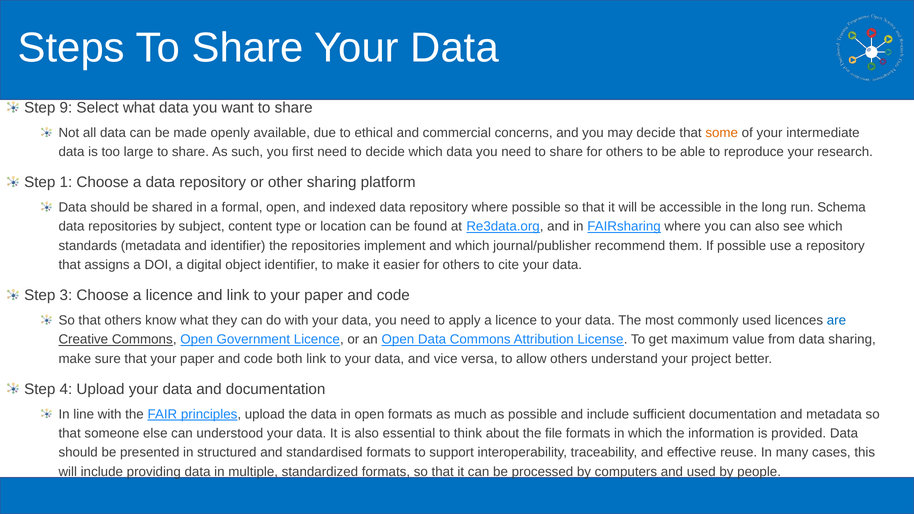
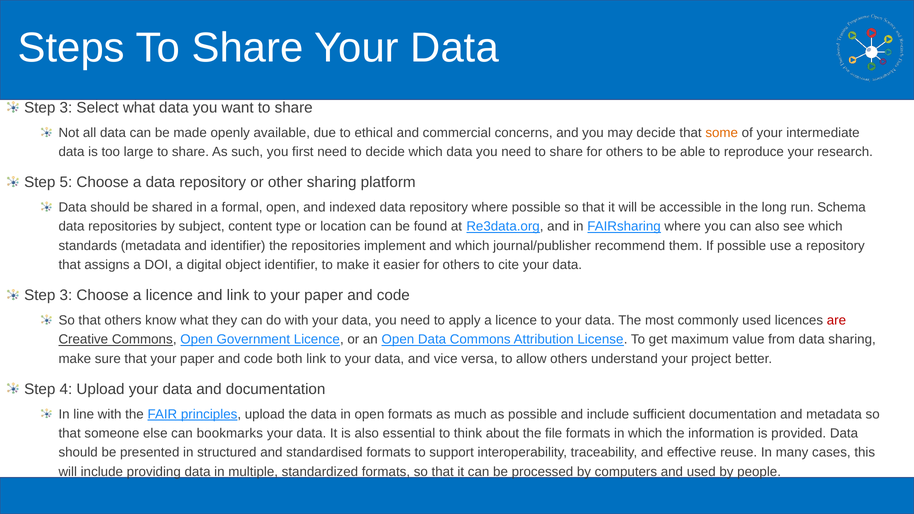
9: 9 -> 3 (66, 108)
1: 1 -> 5 (66, 182)
are colour: blue -> red (836, 320)
understood: understood -> bookmarks (230, 433)
